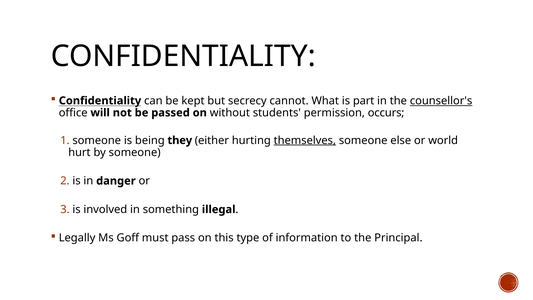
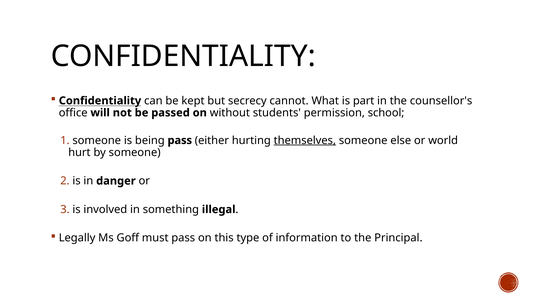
counsellor's underline: present -> none (441, 101)
occurs: occurs -> school (386, 113)
being they: they -> pass (180, 140)
